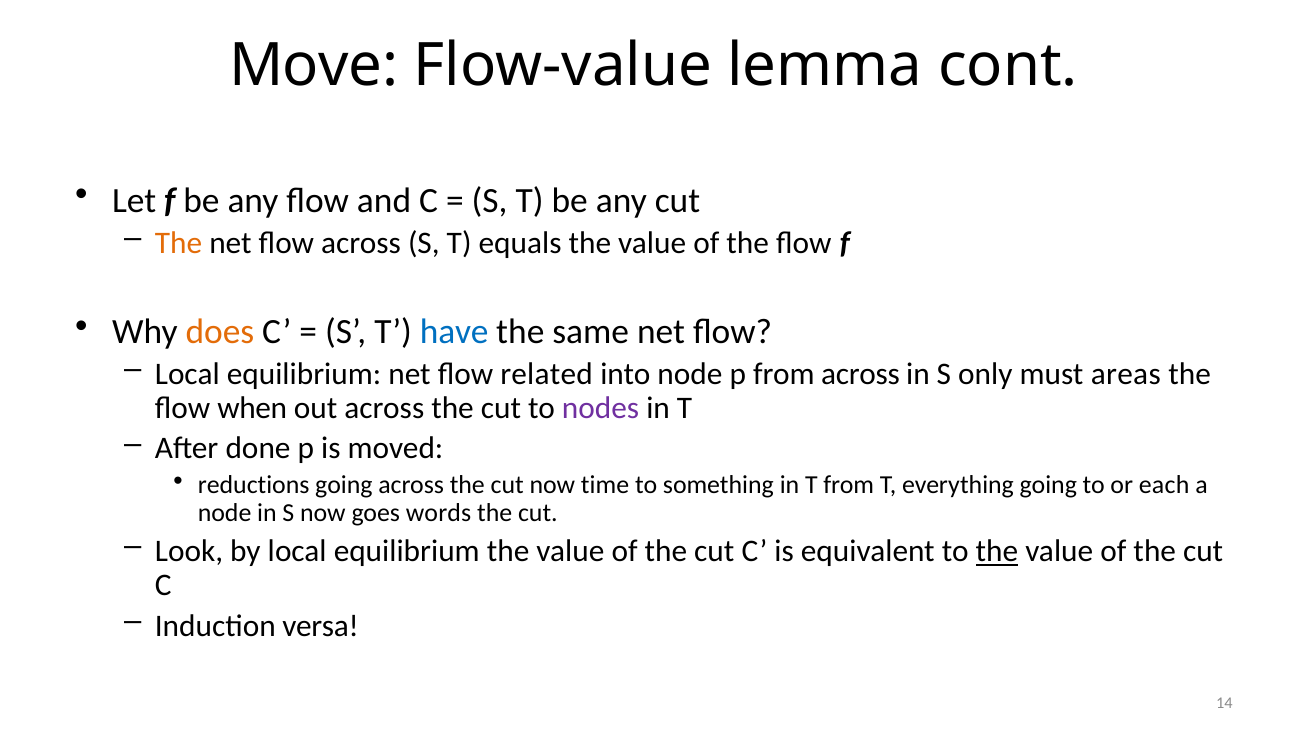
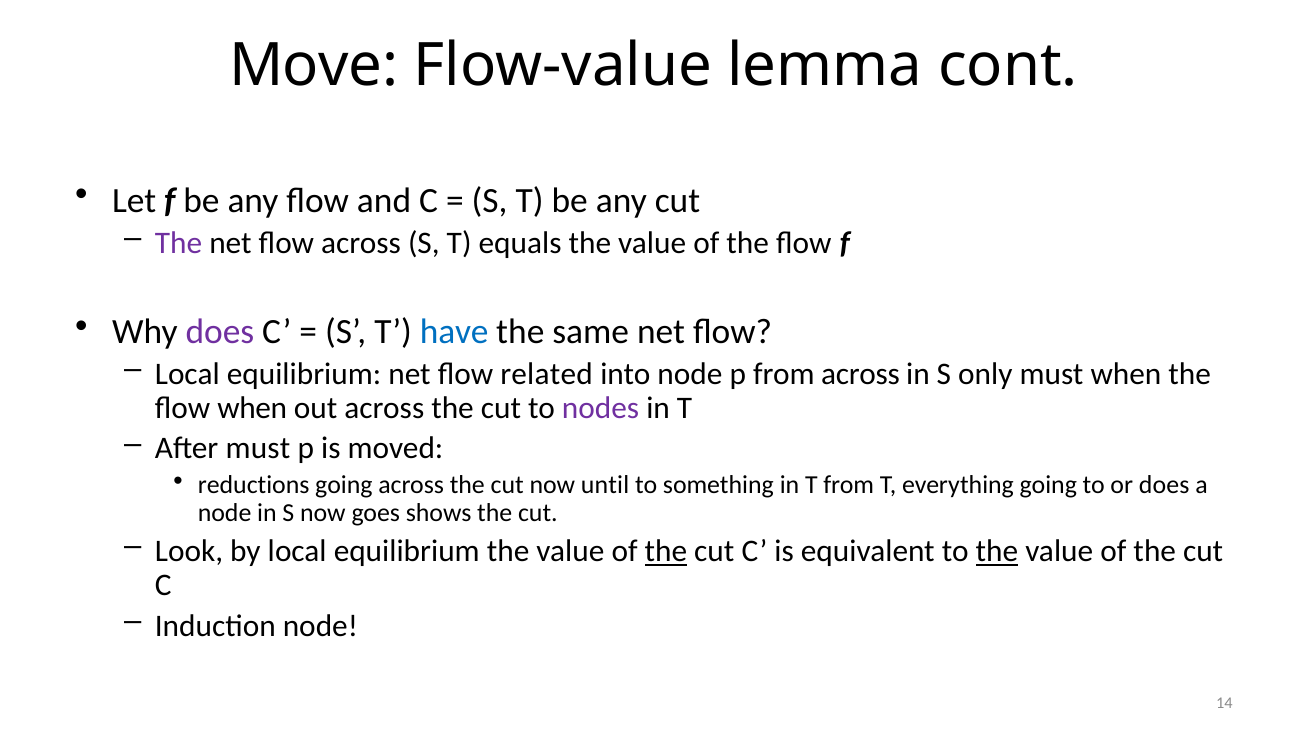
The colour: orange -> purple (179, 243)
does colour: orange -> purple (220, 332)
must areas: areas -> when (1126, 374)
After done: done -> must (258, 448)
time: time -> until (605, 484)
or each: each -> does (1164, 484)
words: words -> shows (439, 512)
the underline: none -> present (666, 551)
Induction versa: versa -> node (320, 625)
